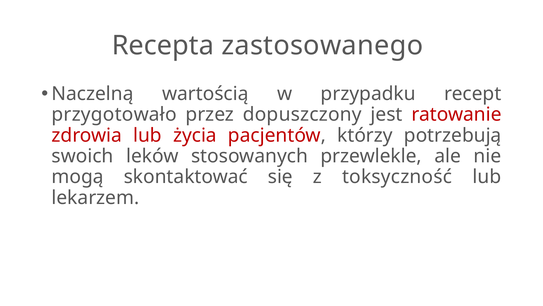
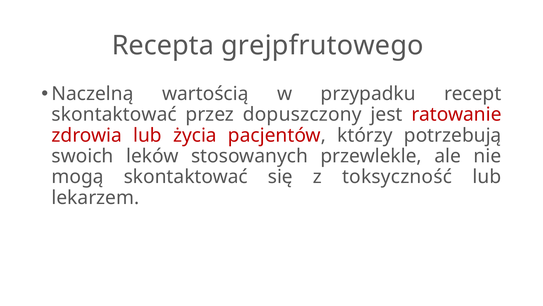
zastosowanego: zastosowanego -> grejpfrutowego (322, 46)
przygotowało: przygotowało -> skontaktować (114, 114)
